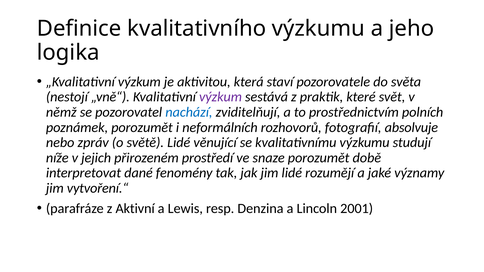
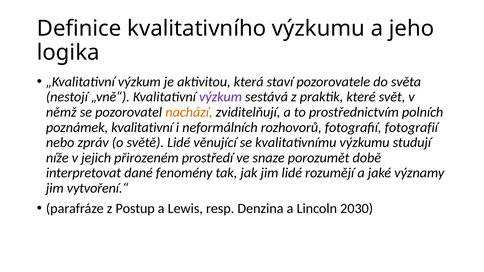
nachází colour: blue -> orange (189, 112)
poznámek porozumět: porozumět -> kvalitativní (142, 127)
fotografií absolvuje: absolvuje -> fotografií (411, 127)
Aktivní: Aktivní -> Postup (135, 209)
2001: 2001 -> 2030 (357, 209)
